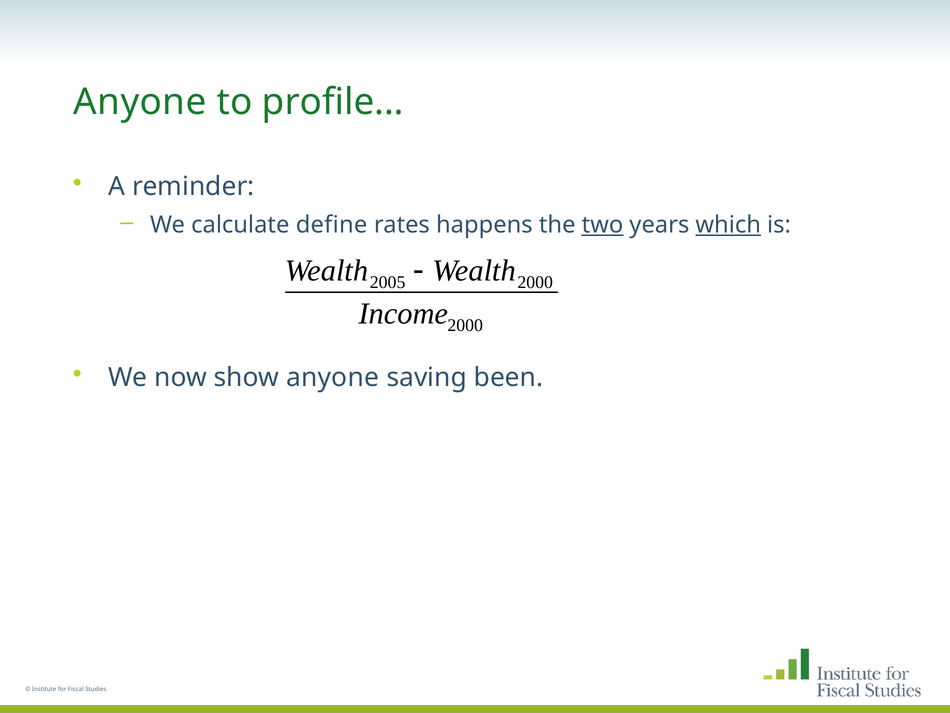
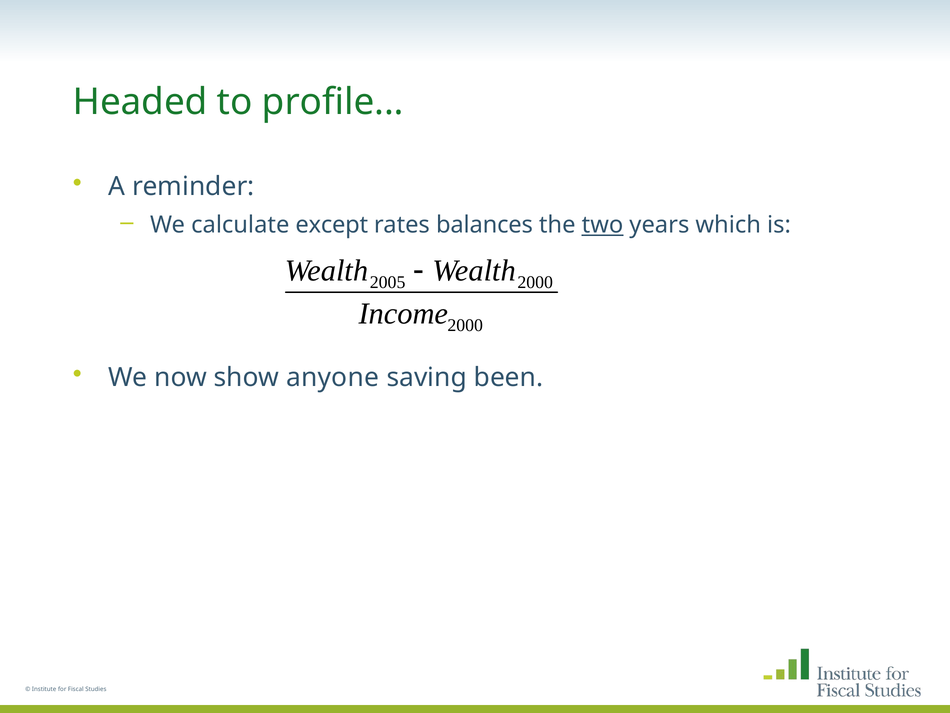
Anyone: Anyone -> Headed (140, 102)
define: define -> except (332, 225)
happens: happens -> balances (484, 225)
which underline: present -> none (728, 225)
